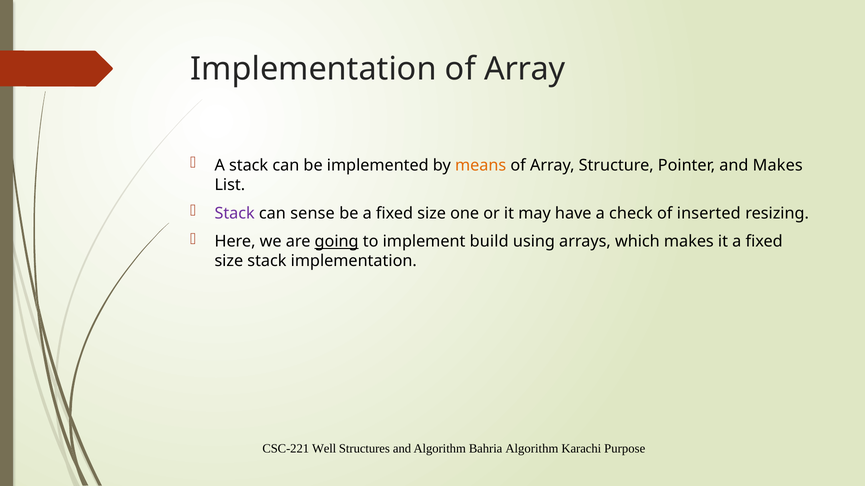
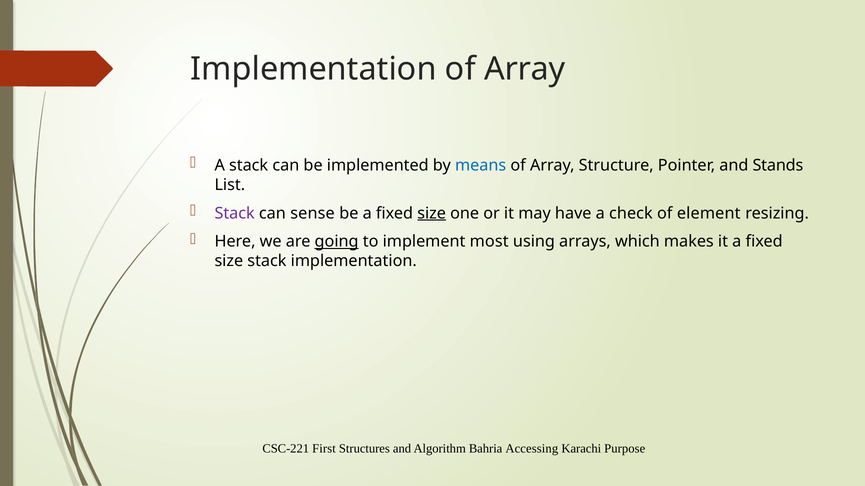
means colour: orange -> blue (481, 165)
and Makes: Makes -> Stands (778, 165)
size underline: none -> present (432, 213)
inserted: inserted -> element (709, 213)
build: build -> most (489, 242)
Well: Well -> First (324, 449)
Bahria Algorithm: Algorithm -> Accessing (532, 449)
